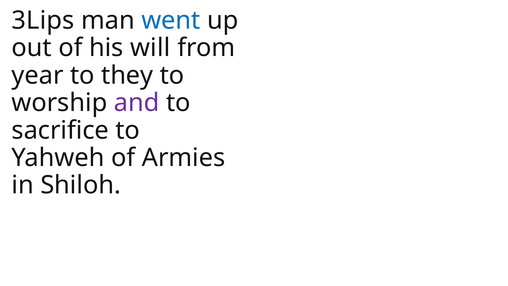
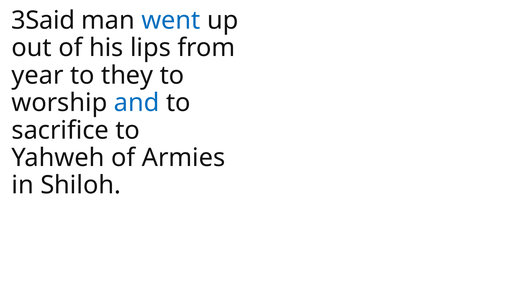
3Lips: 3Lips -> 3Said (43, 20)
will: will -> lips (150, 48)
and colour: purple -> blue (137, 103)
